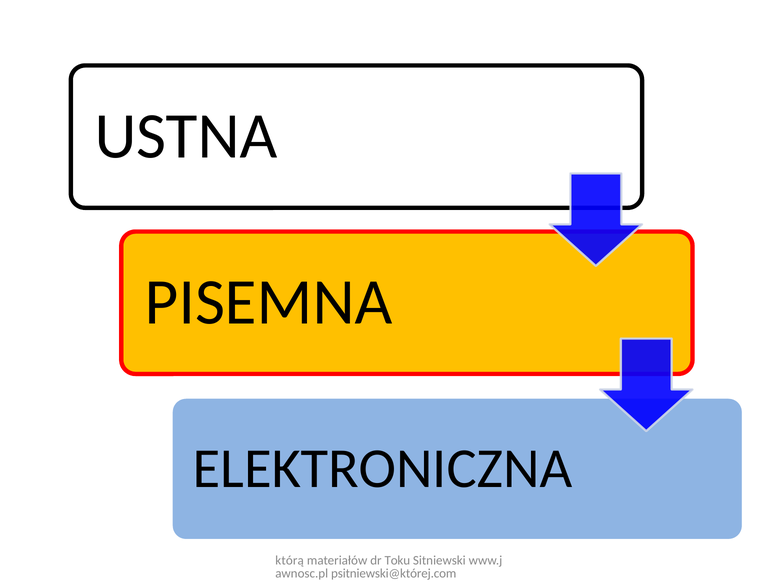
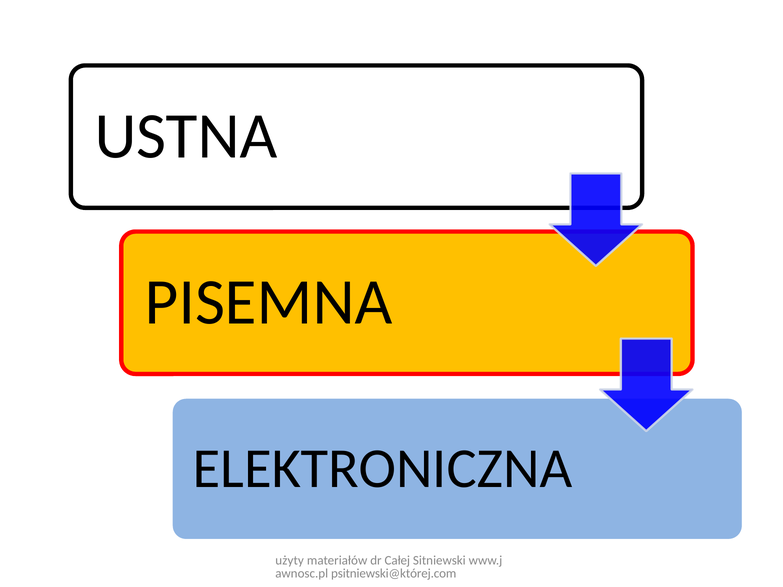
którą: którą -> użyty (290, 561)
Toku: Toku -> Całej (397, 561)
